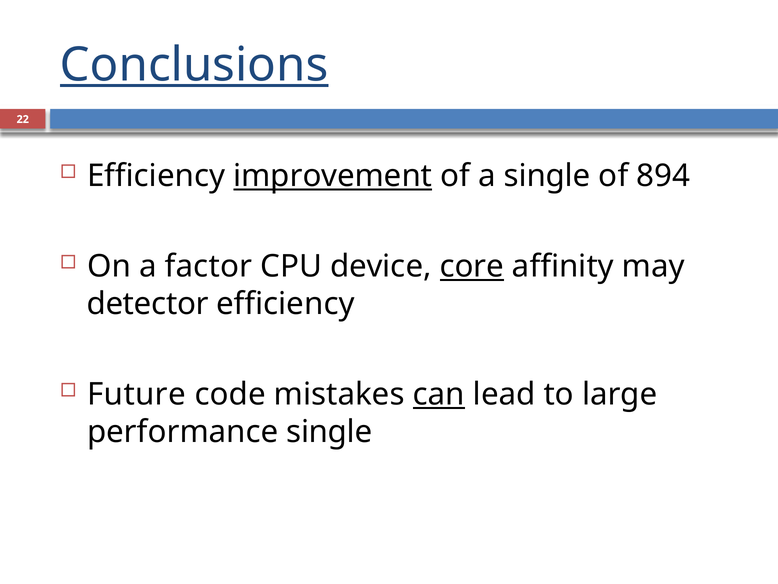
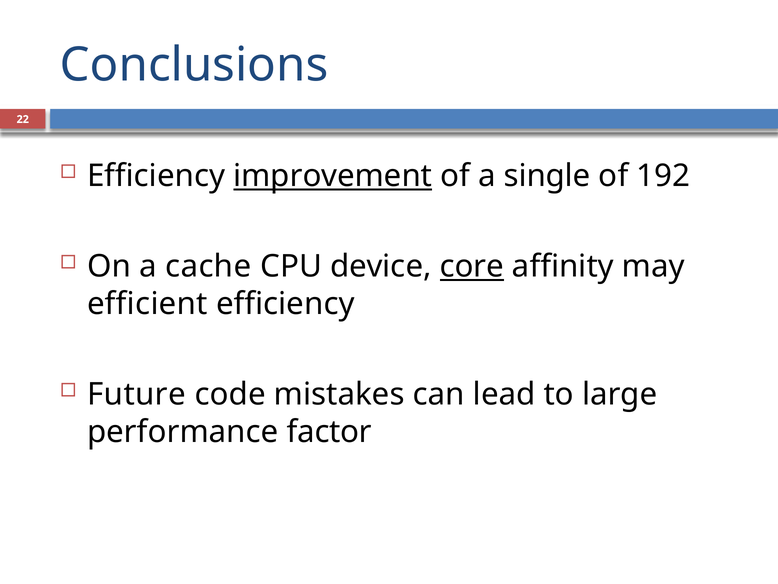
Conclusions underline: present -> none (194, 65)
894: 894 -> 192 (663, 176)
factor: factor -> cache (208, 266)
detector: detector -> efficient (147, 304)
can underline: present -> none (439, 394)
performance single: single -> factor (329, 432)
